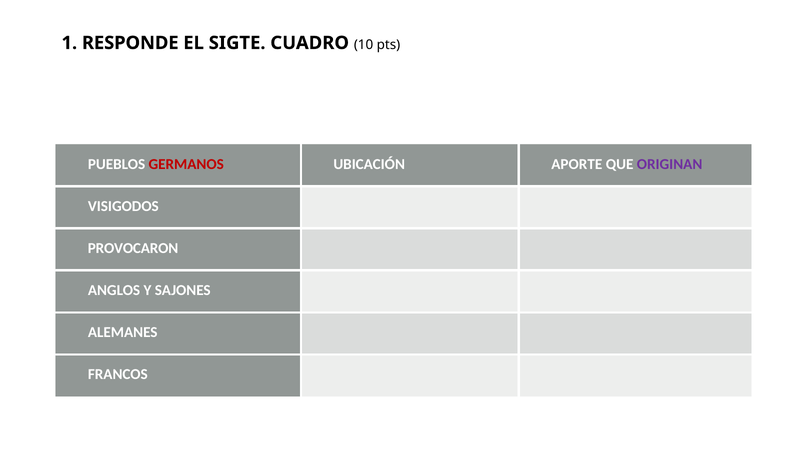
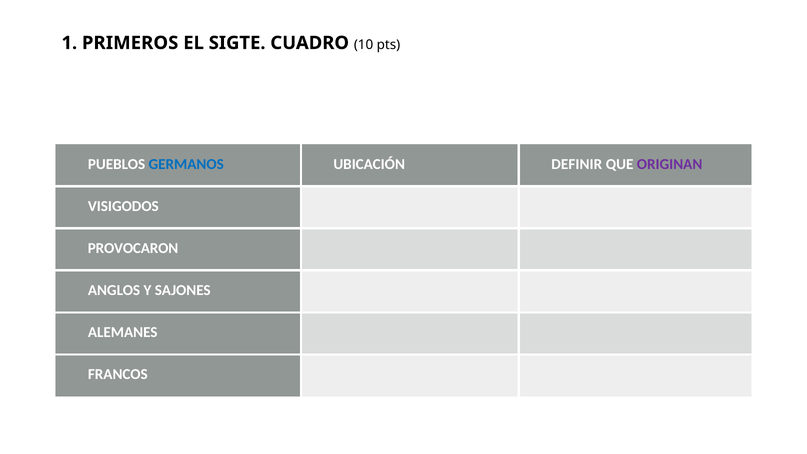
RESPONDE: RESPONDE -> PRIMEROS (130, 43)
GERMANOS colour: red -> blue (186, 164)
APORTE: APORTE -> DEFINIR (577, 164)
